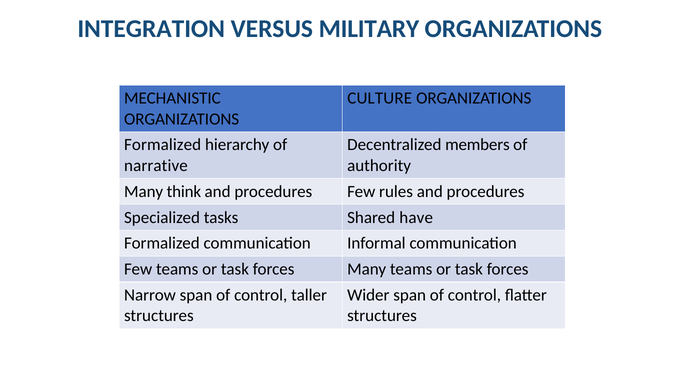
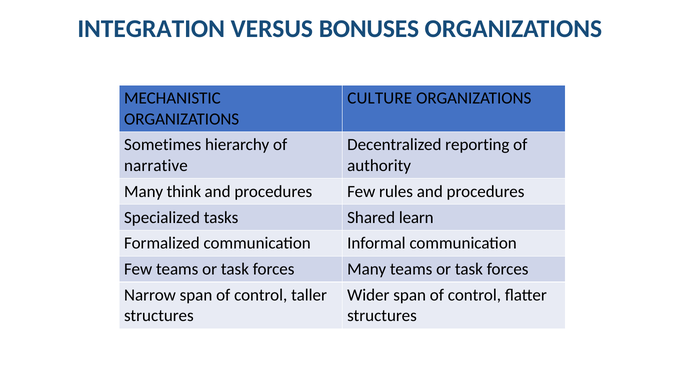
MILITARY: MILITARY -> BONUSES (369, 29)
Formalized: Formalized -> Sometimes (163, 145)
members: members -> reporting (477, 145)
have: have -> learn (416, 217)
